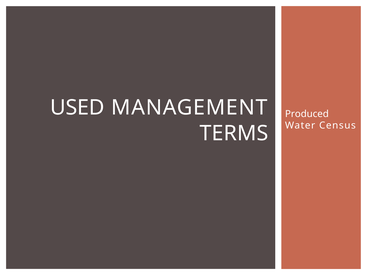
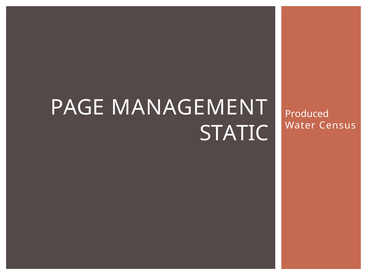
USED: USED -> PAGE (77, 108)
TERMS: TERMS -> STATIC (234, 133)
